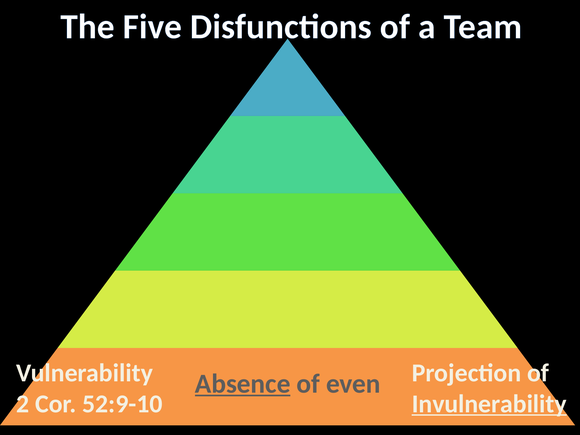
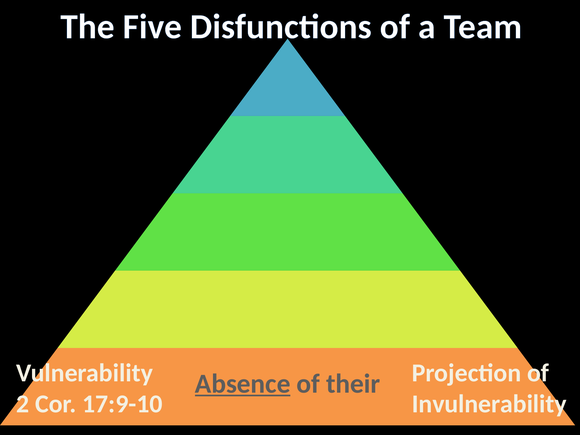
even: even -> their (353, 384)
52:9-10: 52:9-10 -> 17:9-10 (122, 404)
Invulnerability underline: present -> none (489, 404)
